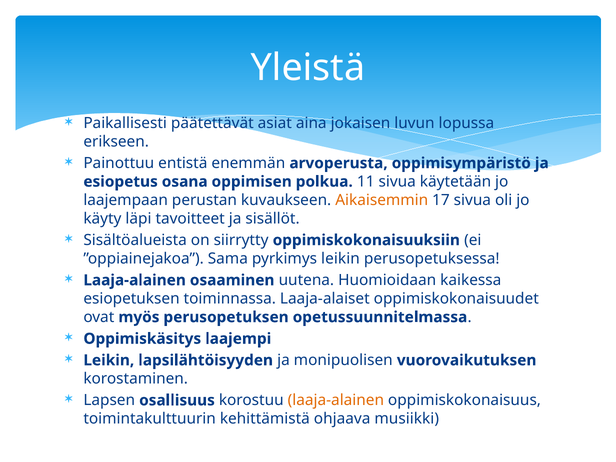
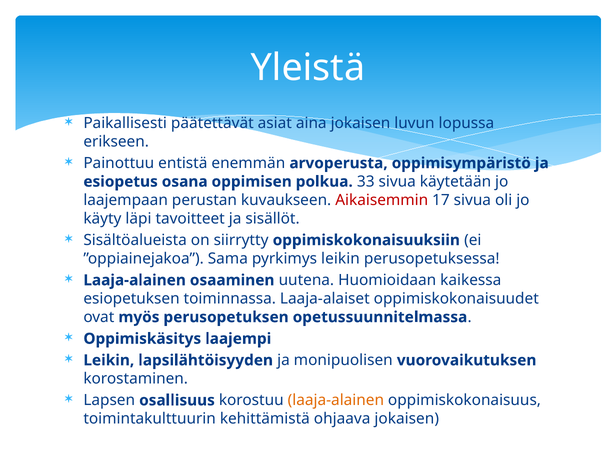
11: 11 -> 33 (366, 182)
Aikaisemmin colour: orange -> red (382, 200)
ohjaava musiikki: musiikki -> jokaisen (407, 419)
